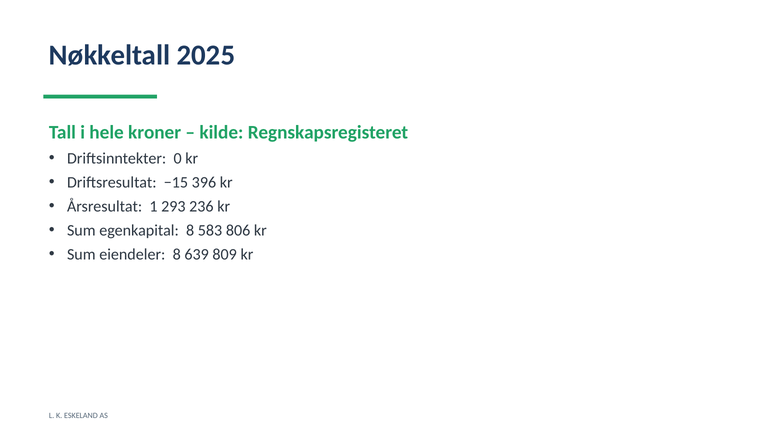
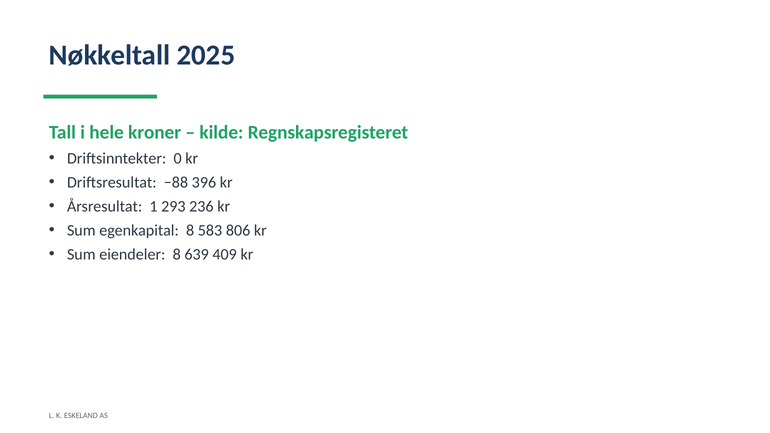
−15: −15 -> −88 (176, 182)
809: 809 -> 409 (225, 255)
